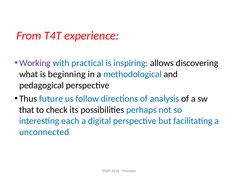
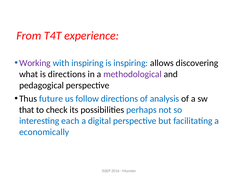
with practical: practical -> inspiring (87, 63)
is beginning: beginning -> directions (67, 74)
methodological colour: blue -> purple (132, 74)
unconnected: unconnected -> economically (44, 132)
